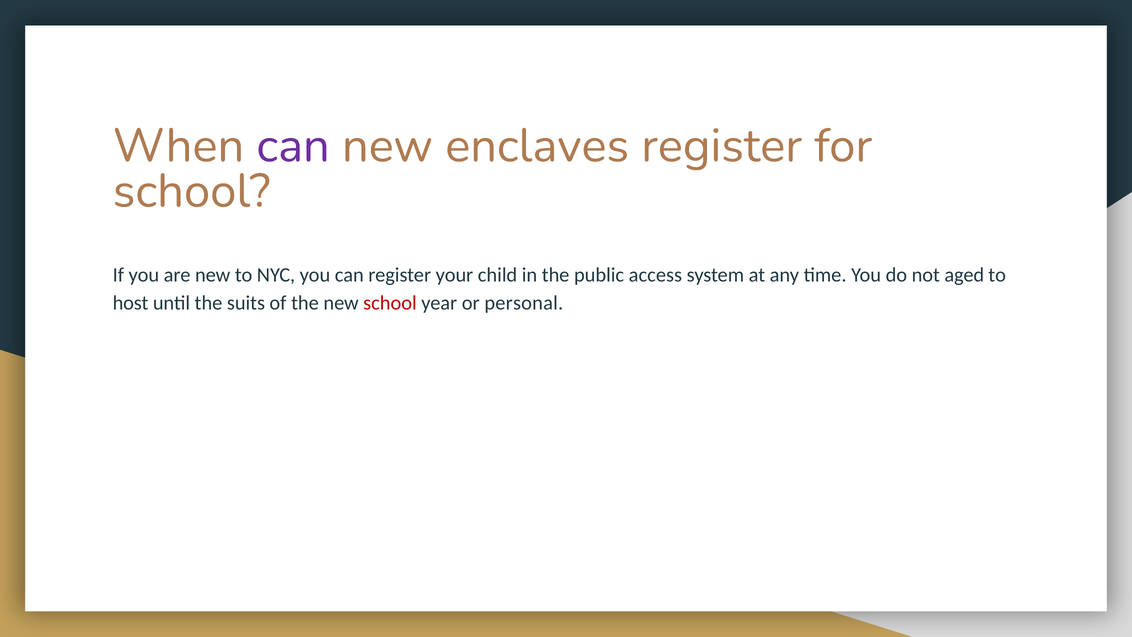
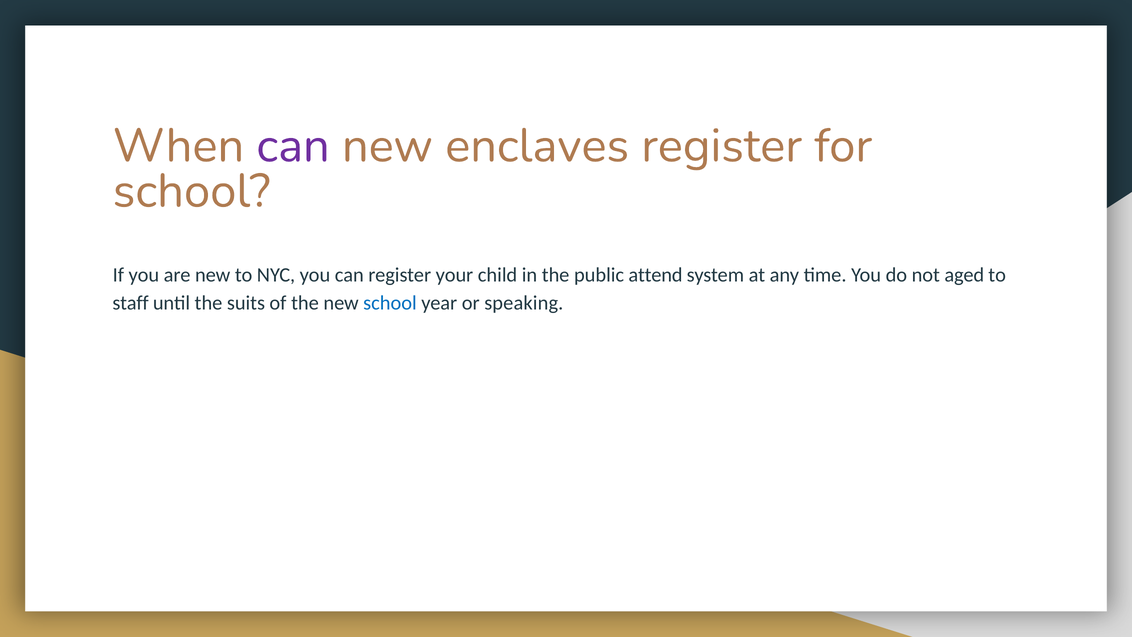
access: access -> attend (656, 275)
host: host -> staff (131, 303)
school colour: red -> blue (390, 303)
personal: personal -> speaking (524, 303)
